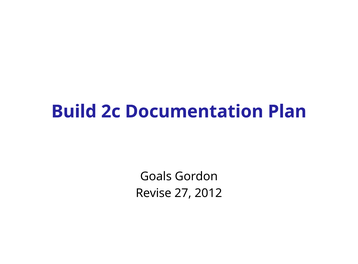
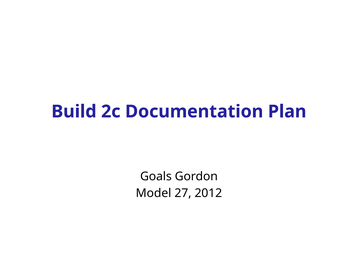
Revise: Revise -> Model (154, 193)
